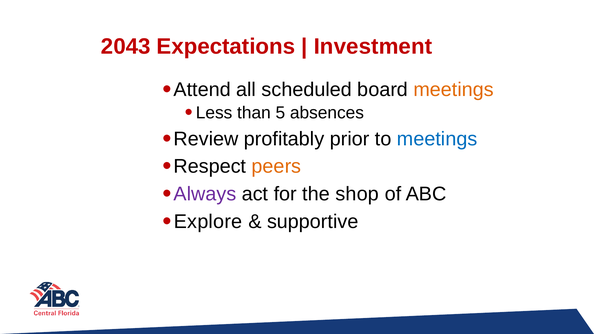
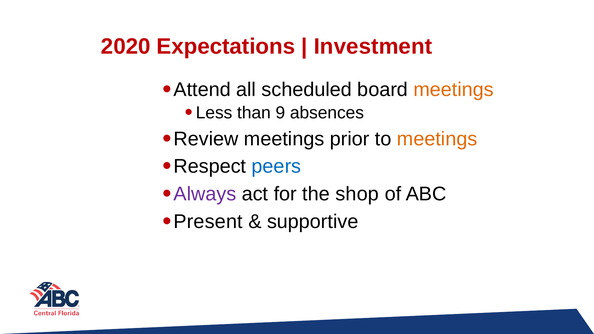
2043: 2043 -> 2020 (126, 47)
5: 5 -> 9 (280, 113)
Review profitably: profitably -> meetings (284, 139)
meetings colour: blue -> orange (437, 139)
peers colour: orange -> blue (276, 167)
Explore: Explore -> Present (208, 222)
